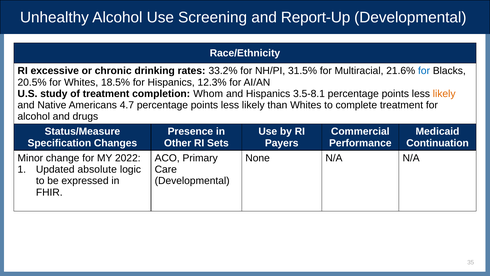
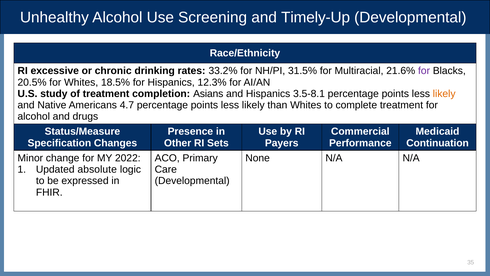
Report-Up: Report-Up -> Timely-Up (316, 17)
for colour: blue -> purple (424, 71)
Whom: Whom -> Asians (208, 94)
